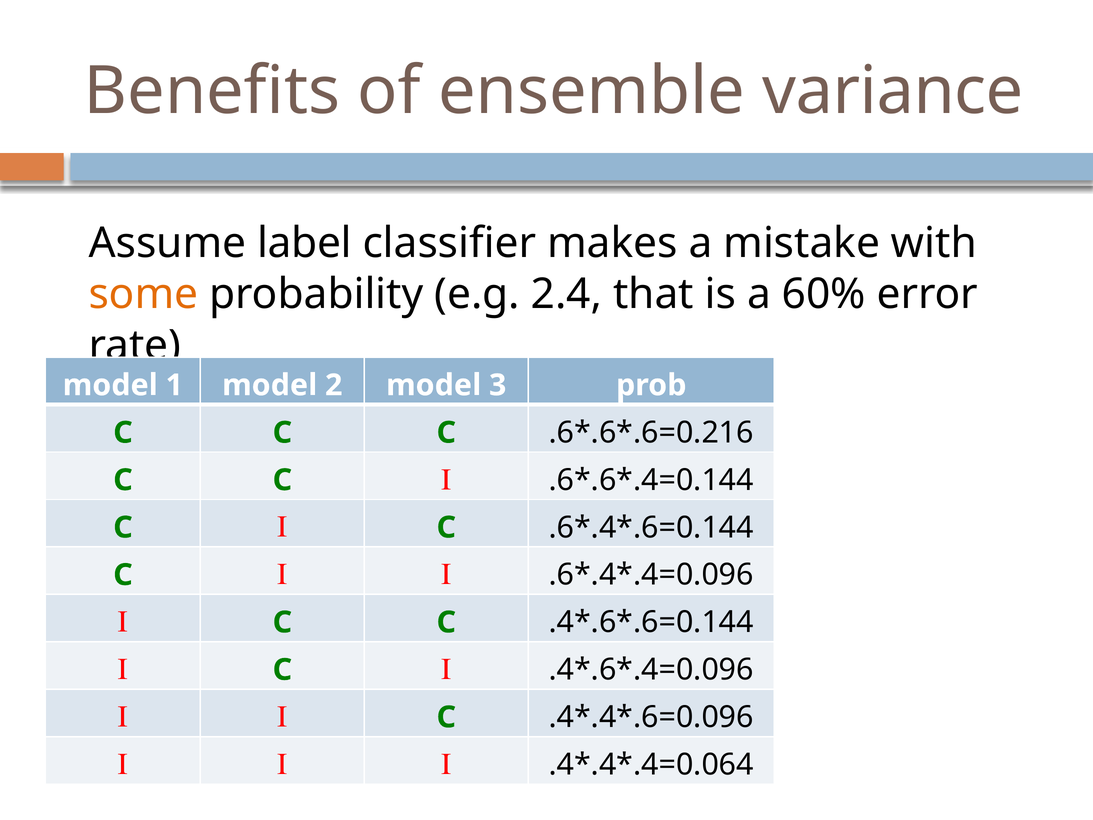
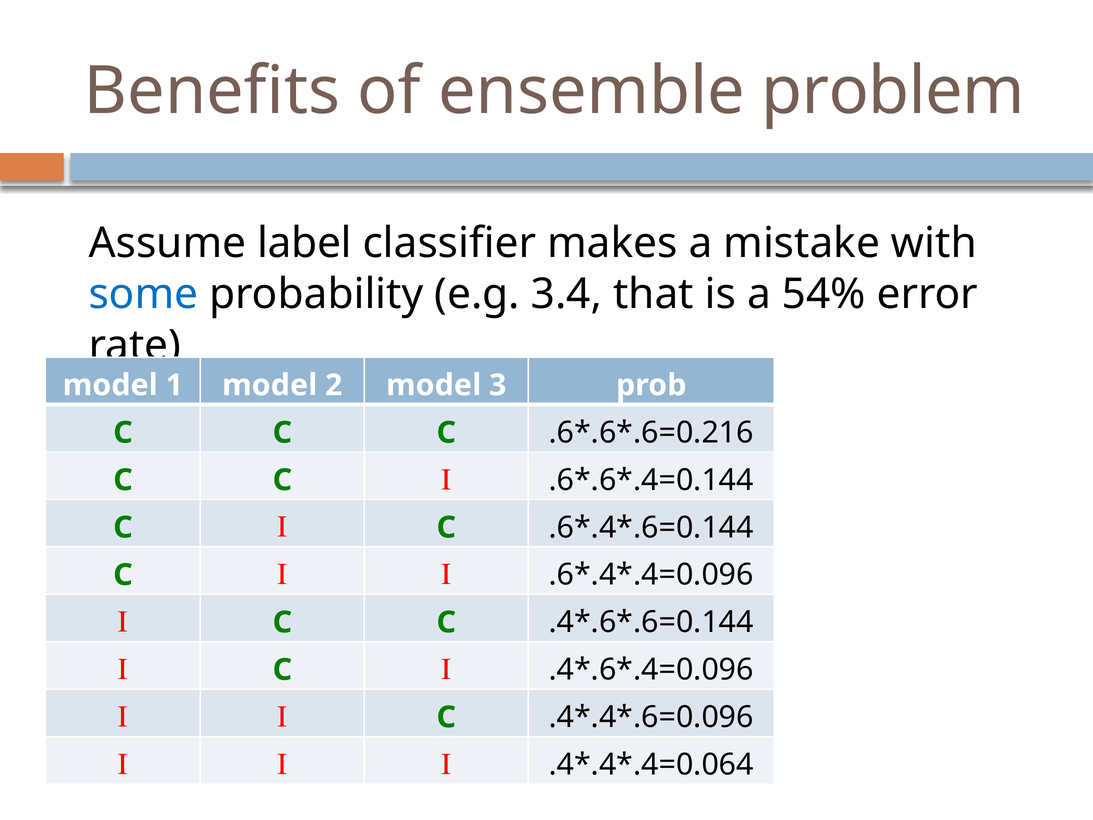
variance: variance -> problem (893, 91)
some colour: orange -> blue (143, 294)
2.4: 2.4 -> 3.4 (567, 294)
60%: 60% -> 54% (824, 294)
